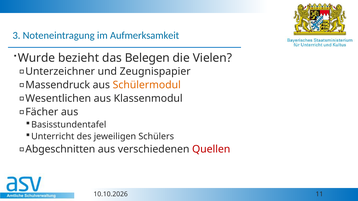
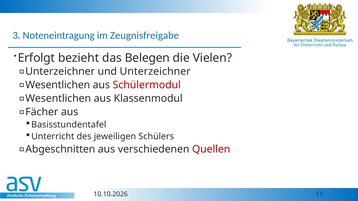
Aufmerksamkeit: Aufmerksamkeit -> Zeugnisfreigabe (145, 36)
Wurde: Wurde -> Erfolgt (36, 58)
und Zeugnispapier: Zeugnispapier -> Unterzeichner (155, 72)
Massendruck: Massendruck -> Wesentlichen (58, 85)
Schülermodul colour: orange -> red (147, 85)
